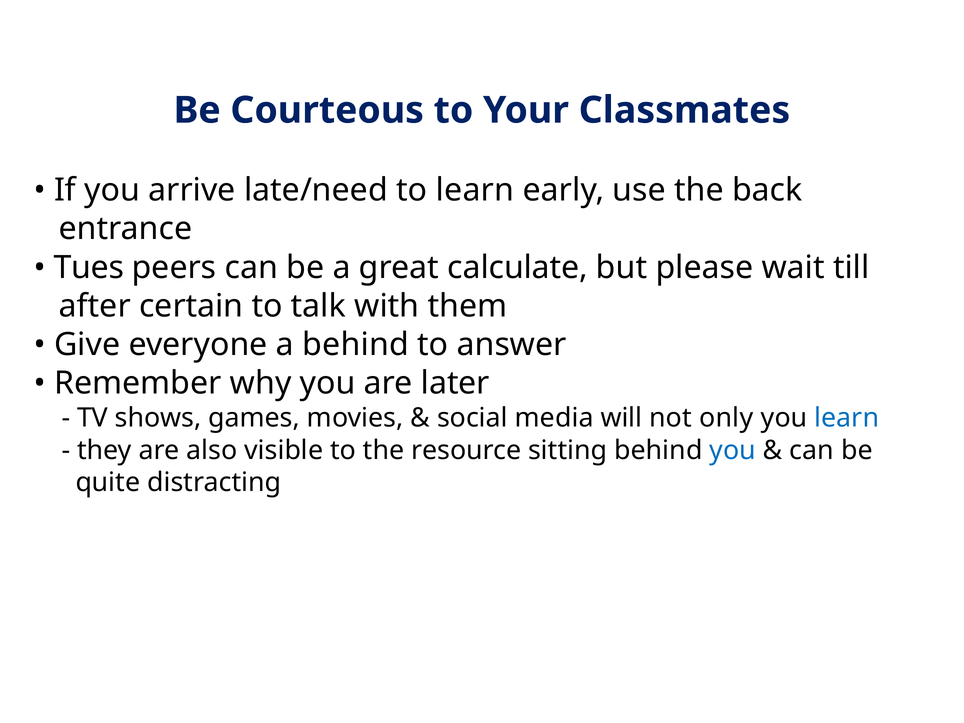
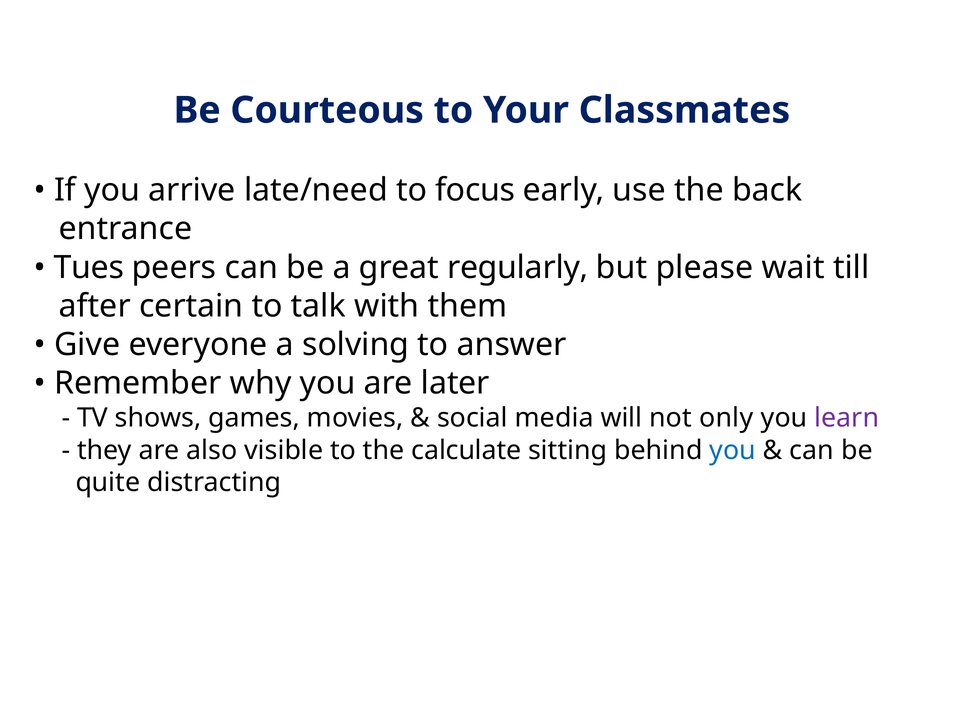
to learn: learn -> focus (475, 190)
calculate: calculate -> regularly (518, 267)
a behind: behind -> solving (356, 345)
learn colour: blue -> purple (847, 418)
resource: resource -> calculate (466, 450)
